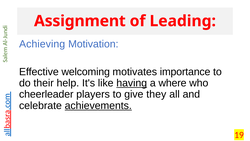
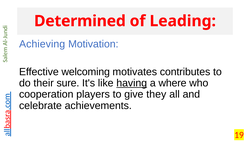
Assignment: Assignment -> Determined (80, 21)
importance: importance -> contributes (185, 72)
help: help -> sure (68, 83)
cheerleader: cheerleader -> cooperation (46, 94)
achievements underline: present -> none (98, 105)
